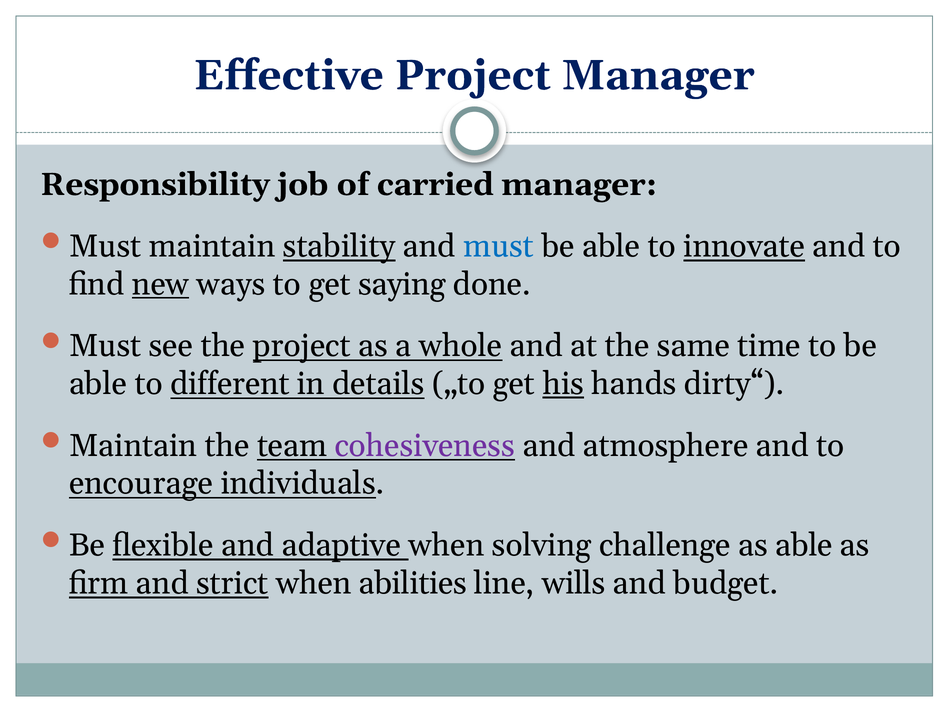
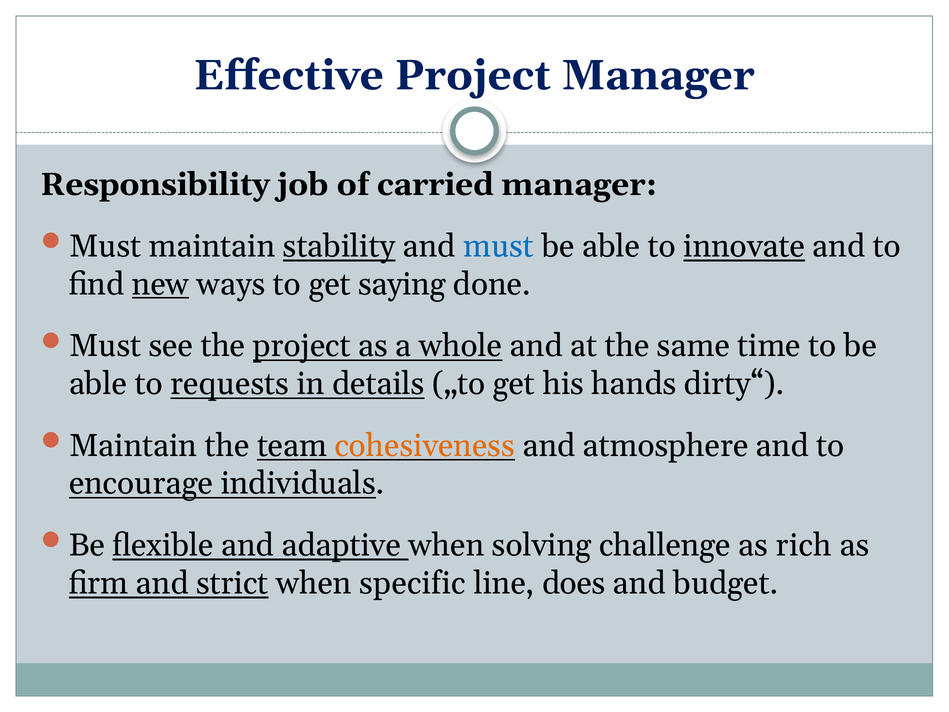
different: different -> requests (230, 384)
his underline: present -> none (563, 384)
cohesiveness colour: purple -> orange (425, 445)
as able: able -> rich (804, 545)
abilities: abilities -> specific (413, 583)
wills: wills -> does (574, 583)
